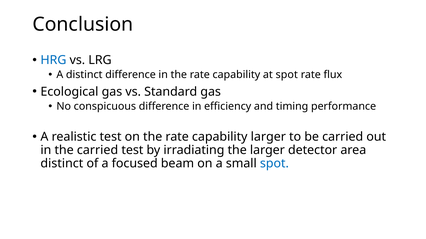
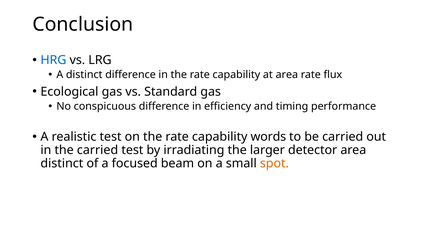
at spot: spot -> area (287, 75)
capability larger: larger -> words (268, 137)
spot colour: blue -> orange (274, 164)
